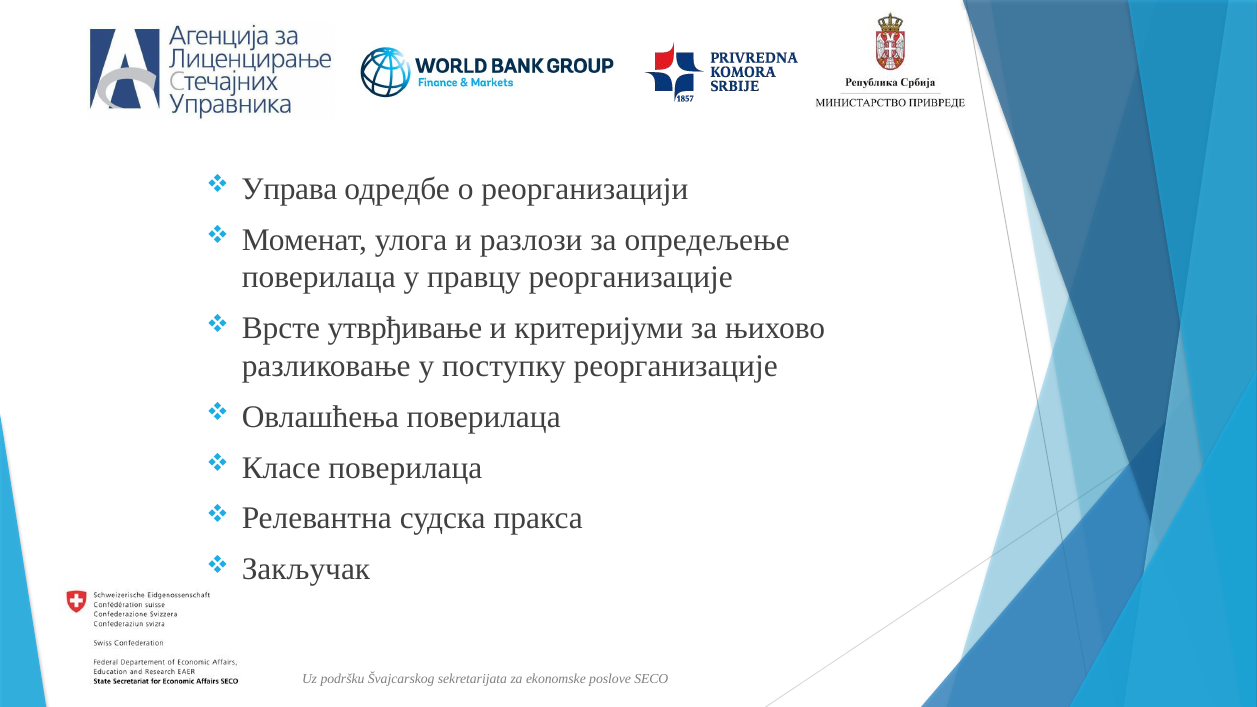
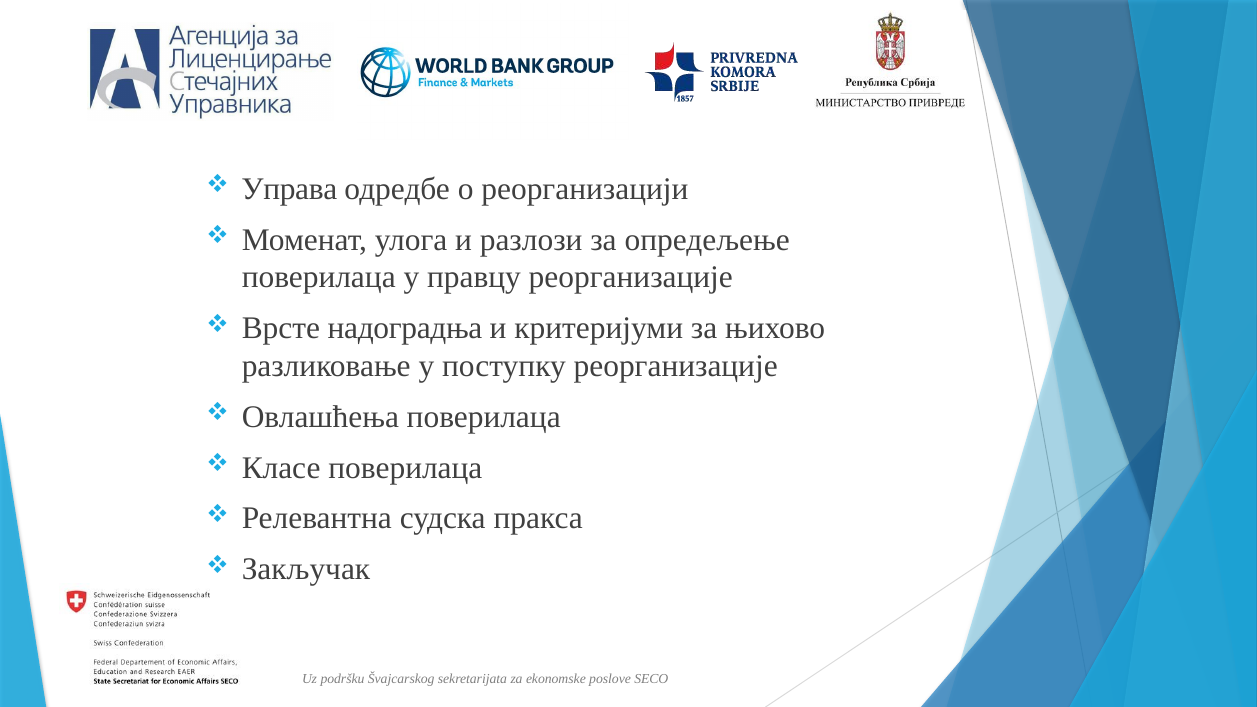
утврђивање: утврђивање -> надоградња (405, 328)
